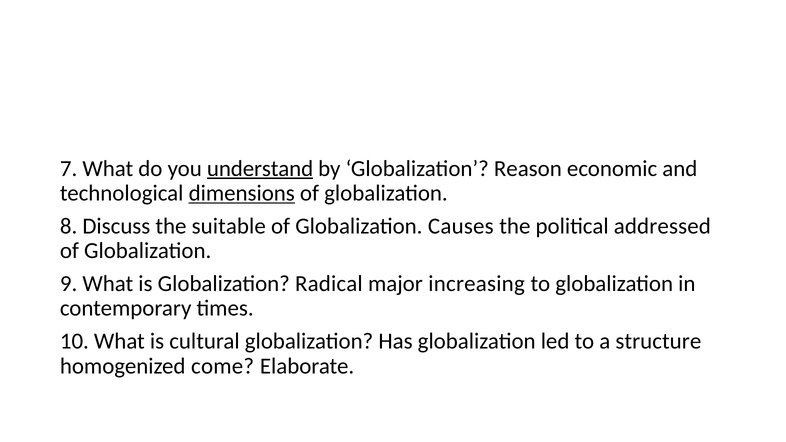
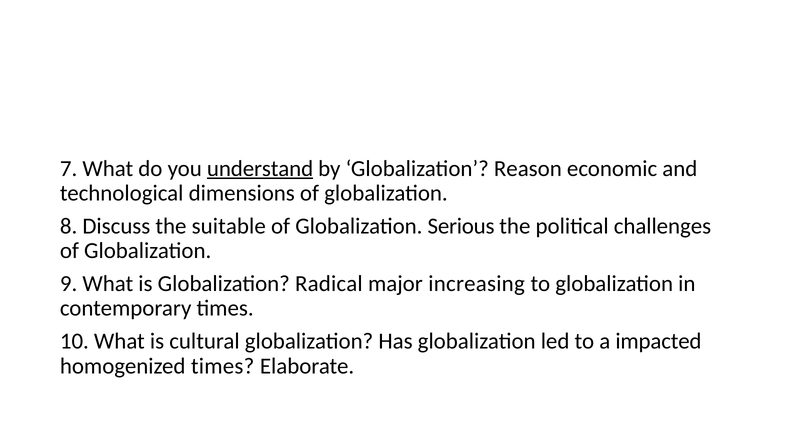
dimensions underline: present -> none (242, 193)
Causes: Causes -> Serious (461, 226)
addressed: addressed -> challenges (662, 226)
structure: structure -> impacted (658, 341)
homogenized come: come -> times (223, 366)
